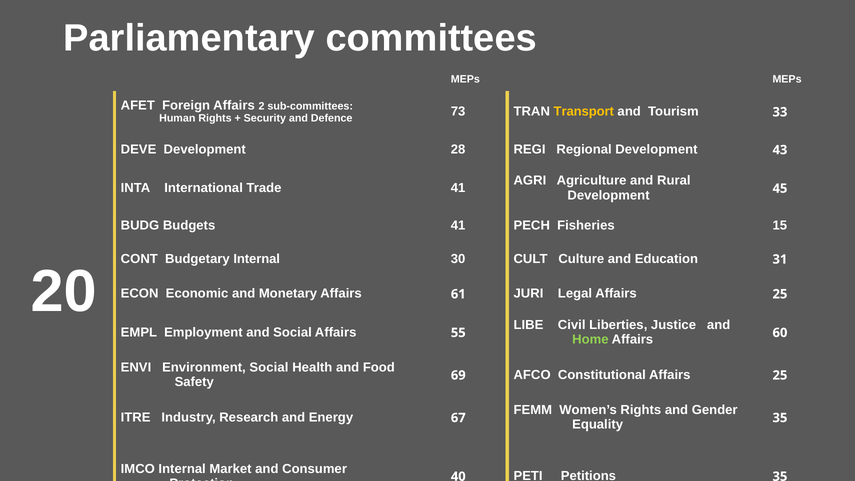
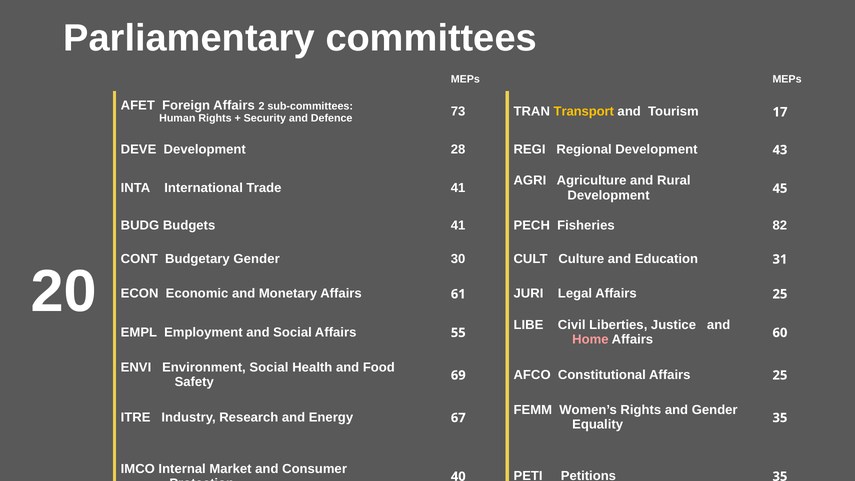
33: 33 -> 17 (780, 112)
15: 15 -> 82 (780, 225)
Budgetary Internal: Internal -> Gender (257, 259)
Home colour: light green -> pink (590, 339)
